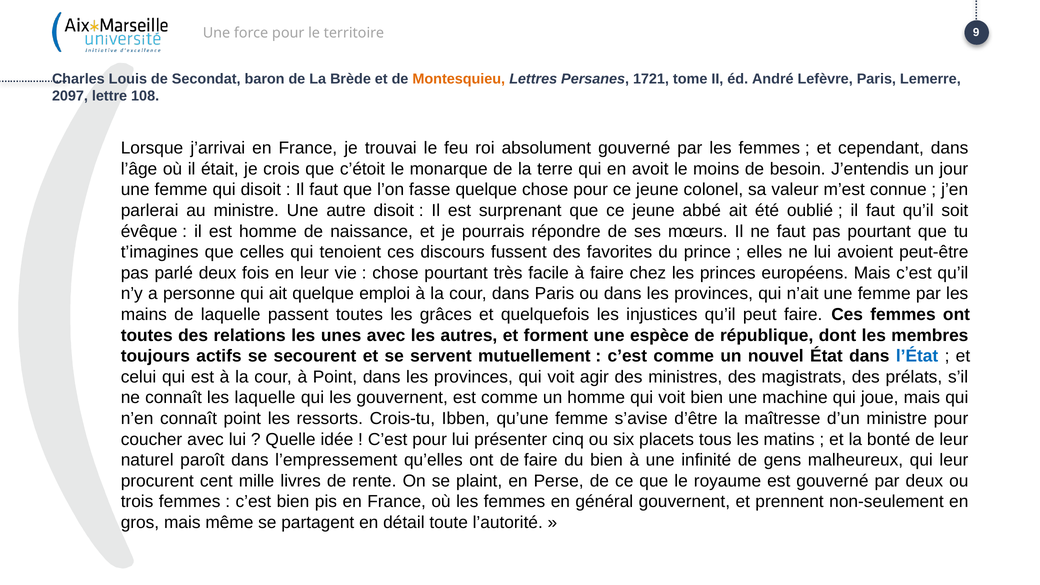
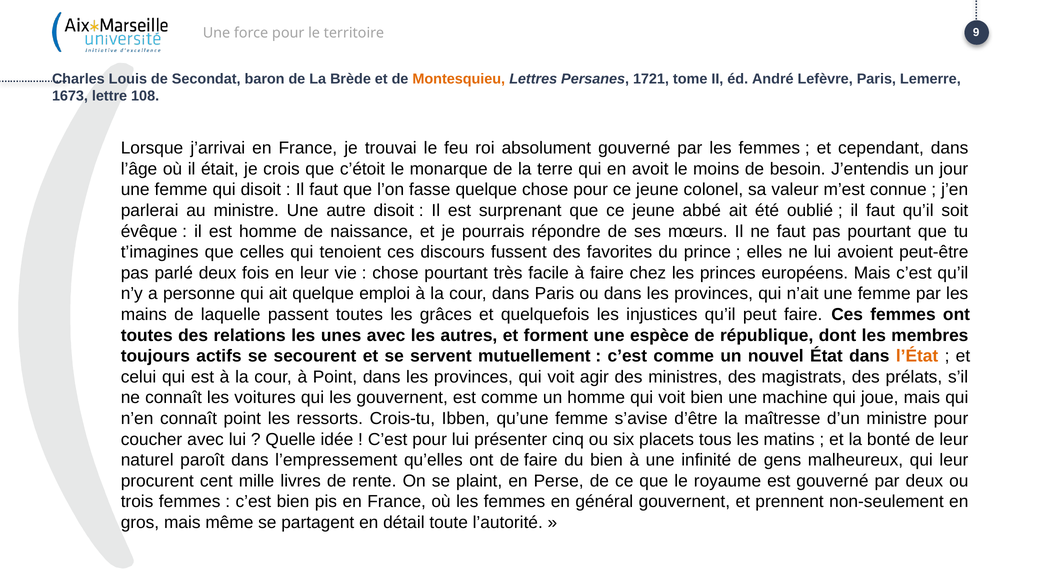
2097: 2097 -> 1673 (70, 96)
l’État colour: blue -> orange (917, 356)
les laquelle: laquelle -> voitures (265, 398)
